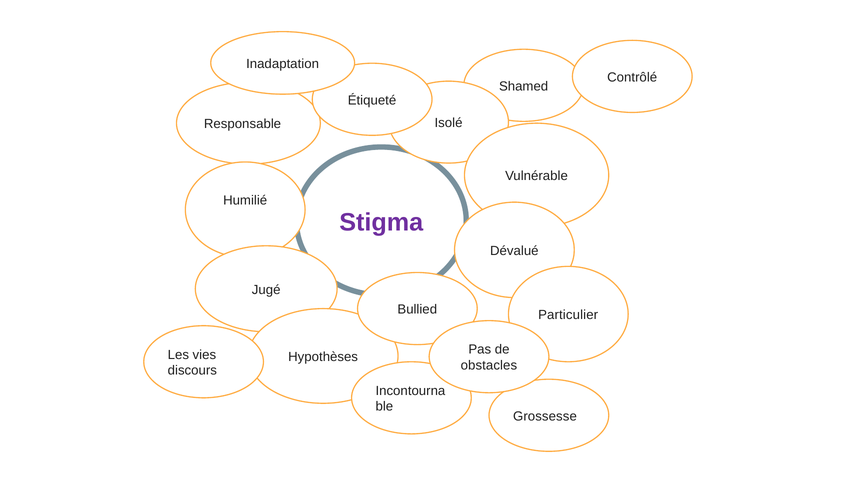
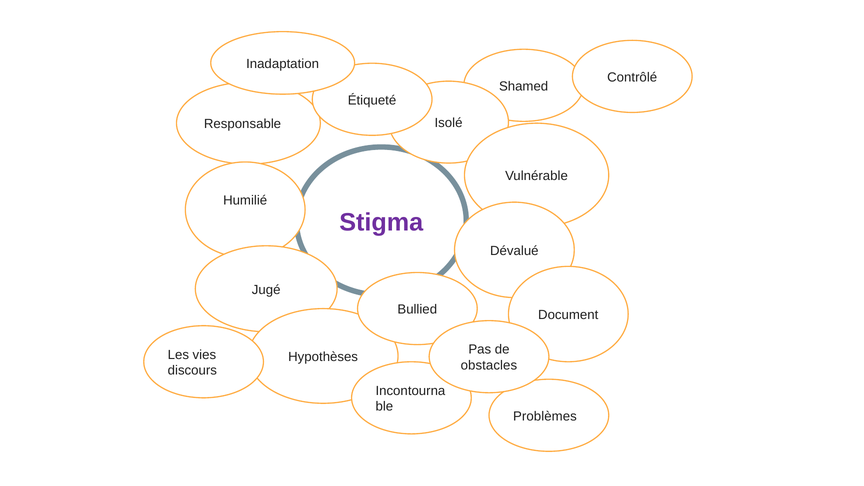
Particulier: Particulier -> Document (568, 315)
Grossesse: Grossesse -> Problèmes (545, 416)
